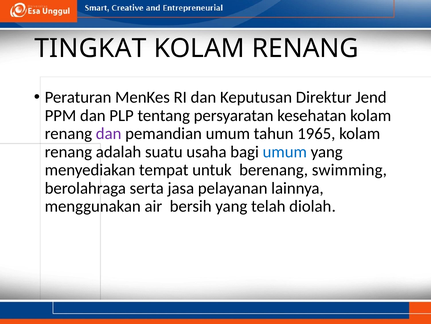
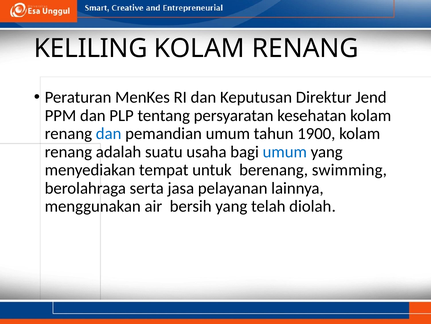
TINGKAT: TINGKAT -> KELILING (91, 48)
dan colour: purple -> blue (109, 133)
1965: 1965 -> 1900 (316, 133)
